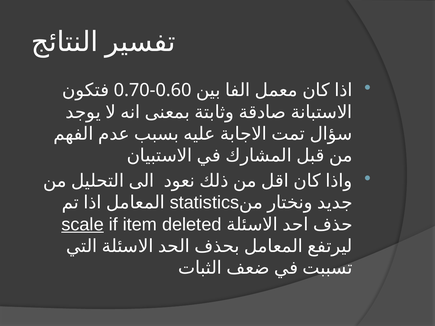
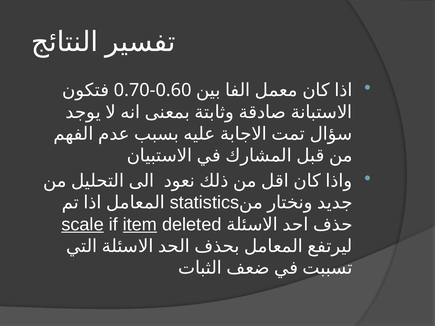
item underline: none -> present (140, 225)
